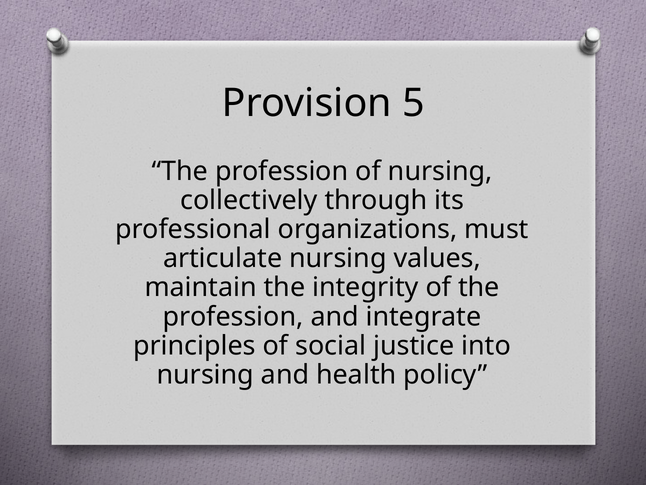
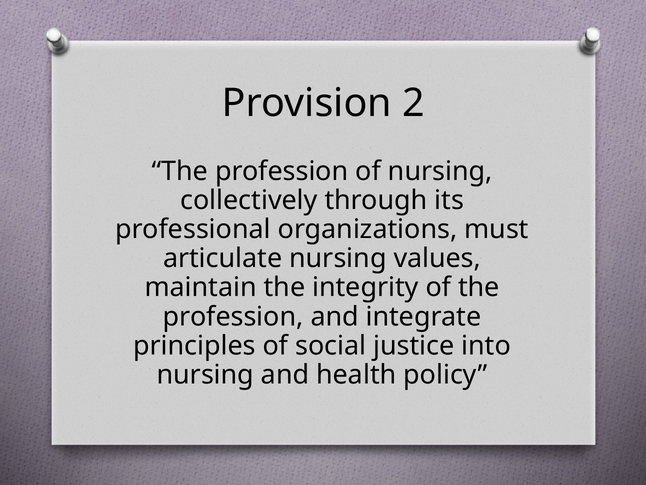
5: 5 -> 2 (413, 103)
